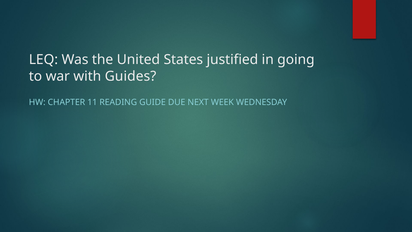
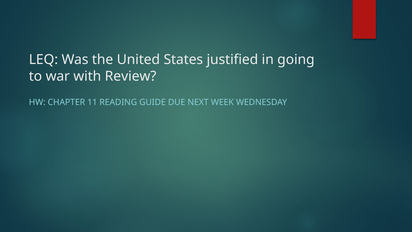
Guides: Guides -> Review (131, 76)
